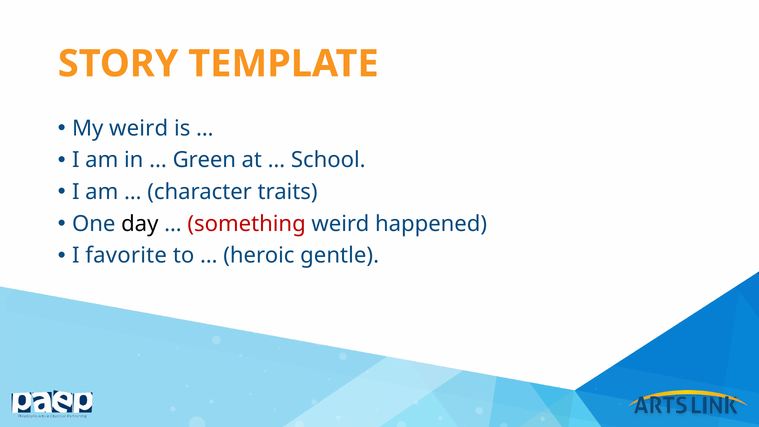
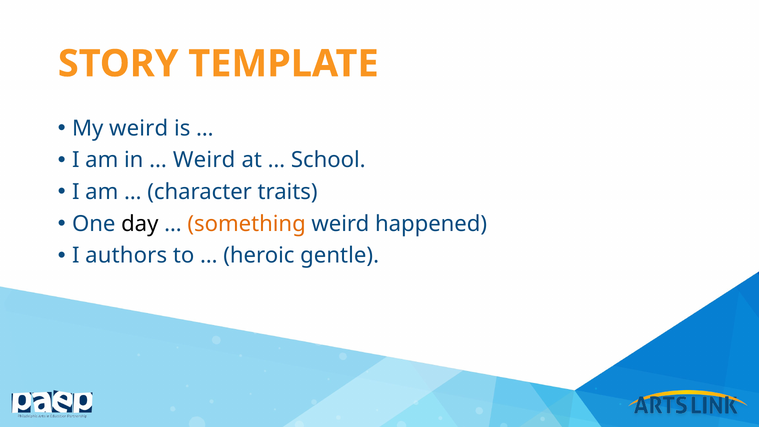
Green: Green -> Weird (204, 160)
something colour: red -> orange (247, 224)
favorite: favorite -> authors (126, 256)
